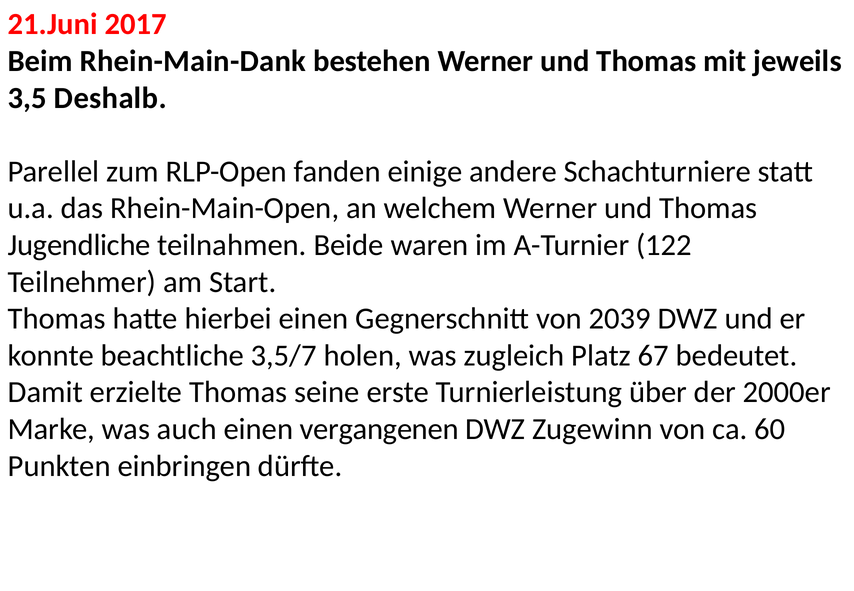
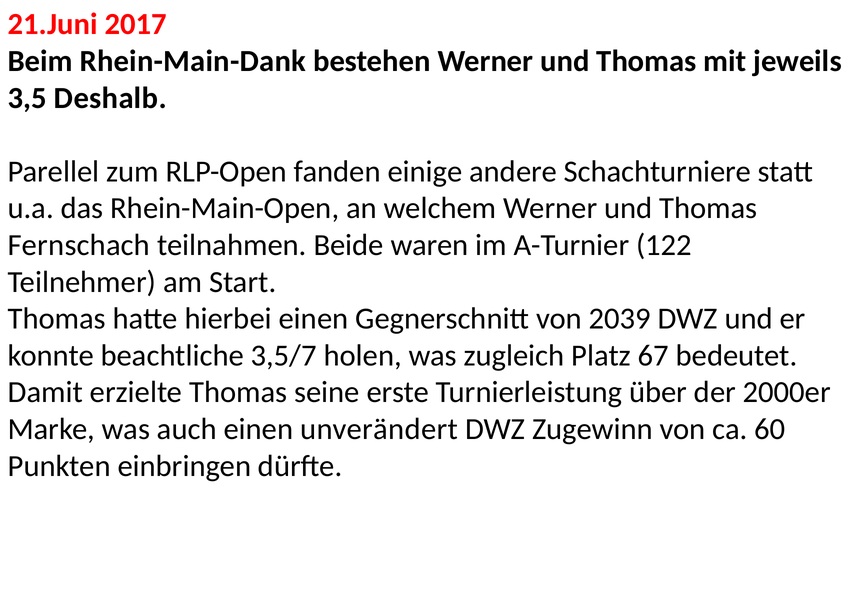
Jugendliche: Jugendliche -> Fernschach (79, 245)
vergangenen: vergangenen -> unverändert (379, 429)
